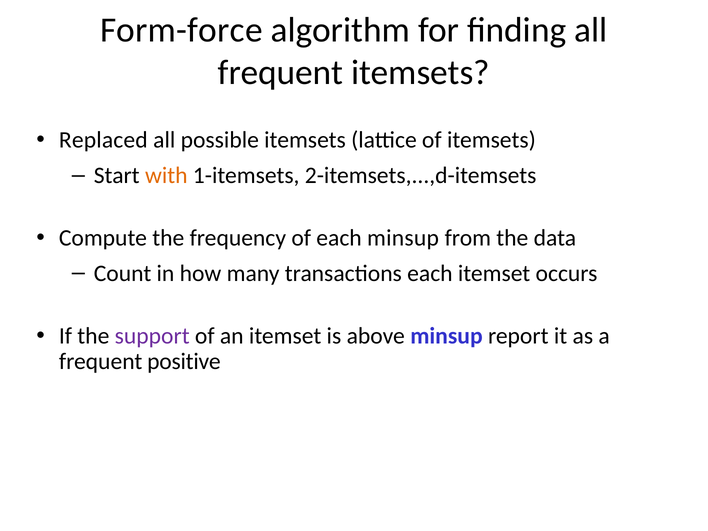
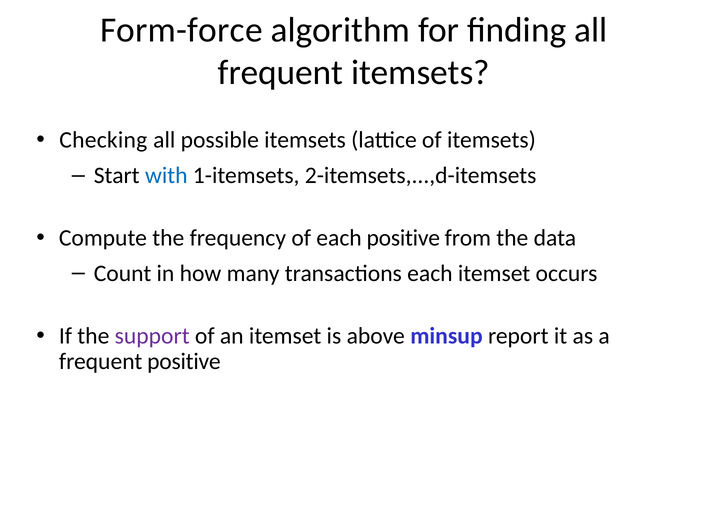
Replaced: Replaced -> Checking (103, 140)
with colour: orange -> blue (166, 176)
each minsup: minsup -> positive (403, 238)
